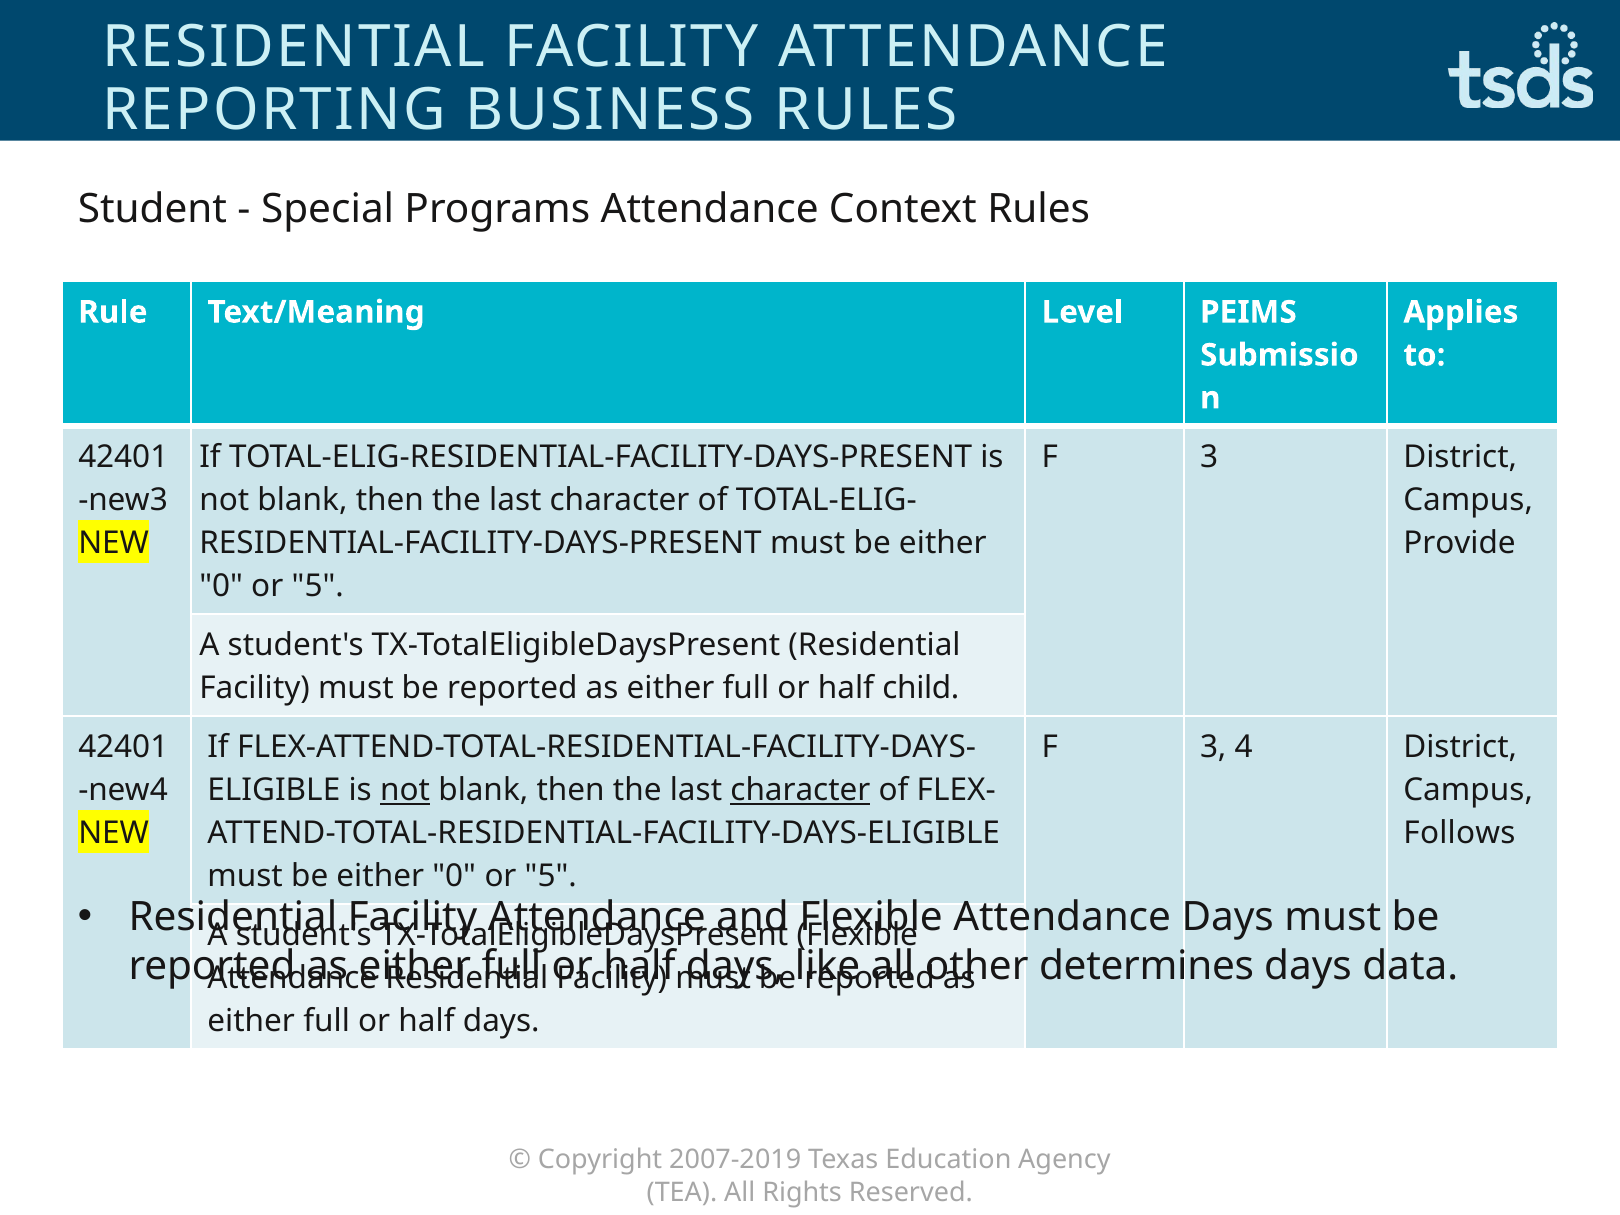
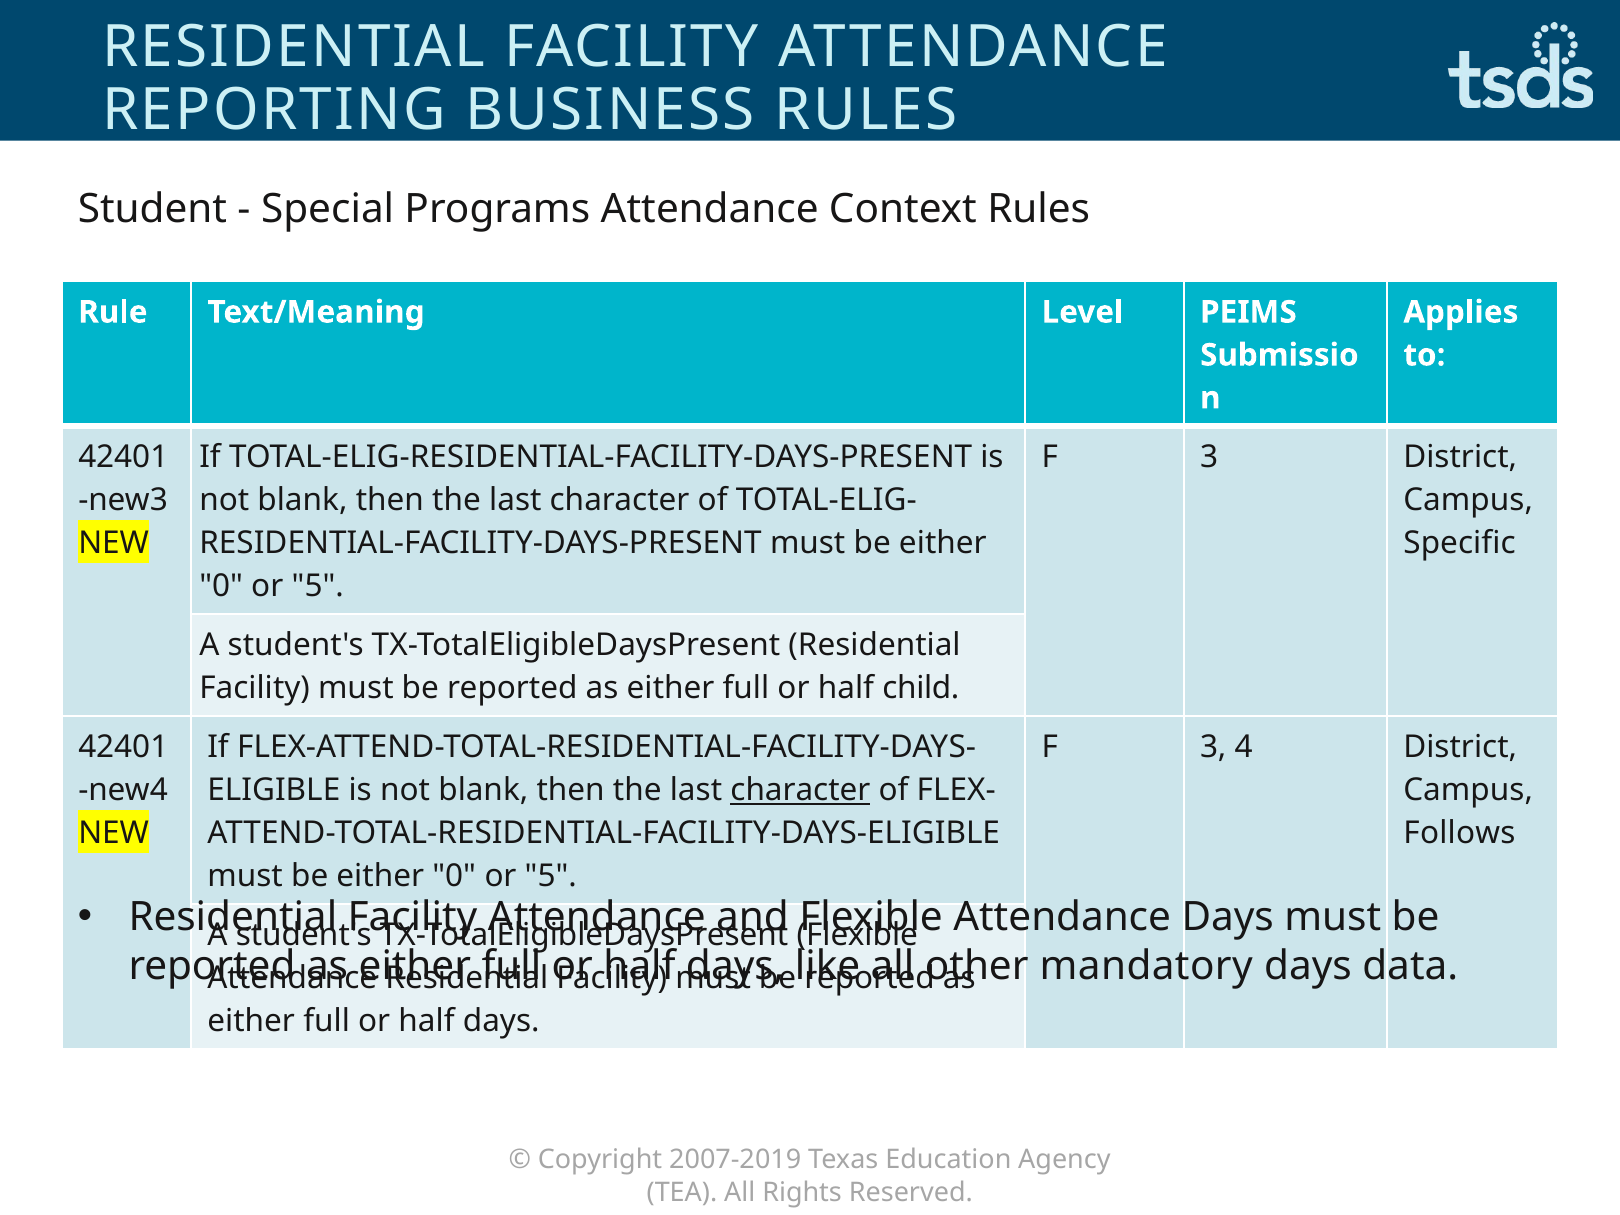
Provide: Provide -> Specific (1460, 543)
not underline: present -> none (405, 790)
determines: determines -> mandatory (1146, 966)
